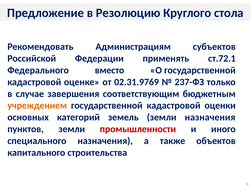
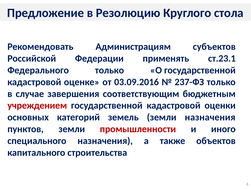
ст.72.1: ст.72.1 -> ст.23.1 (222, 58)
Федерального вместо: вместо -> только (110, 70)
02.31.9769: 02.31.9769 -> 03.09.2016 (137, 82)
учреждением colour: orange -> red (37, 105)
